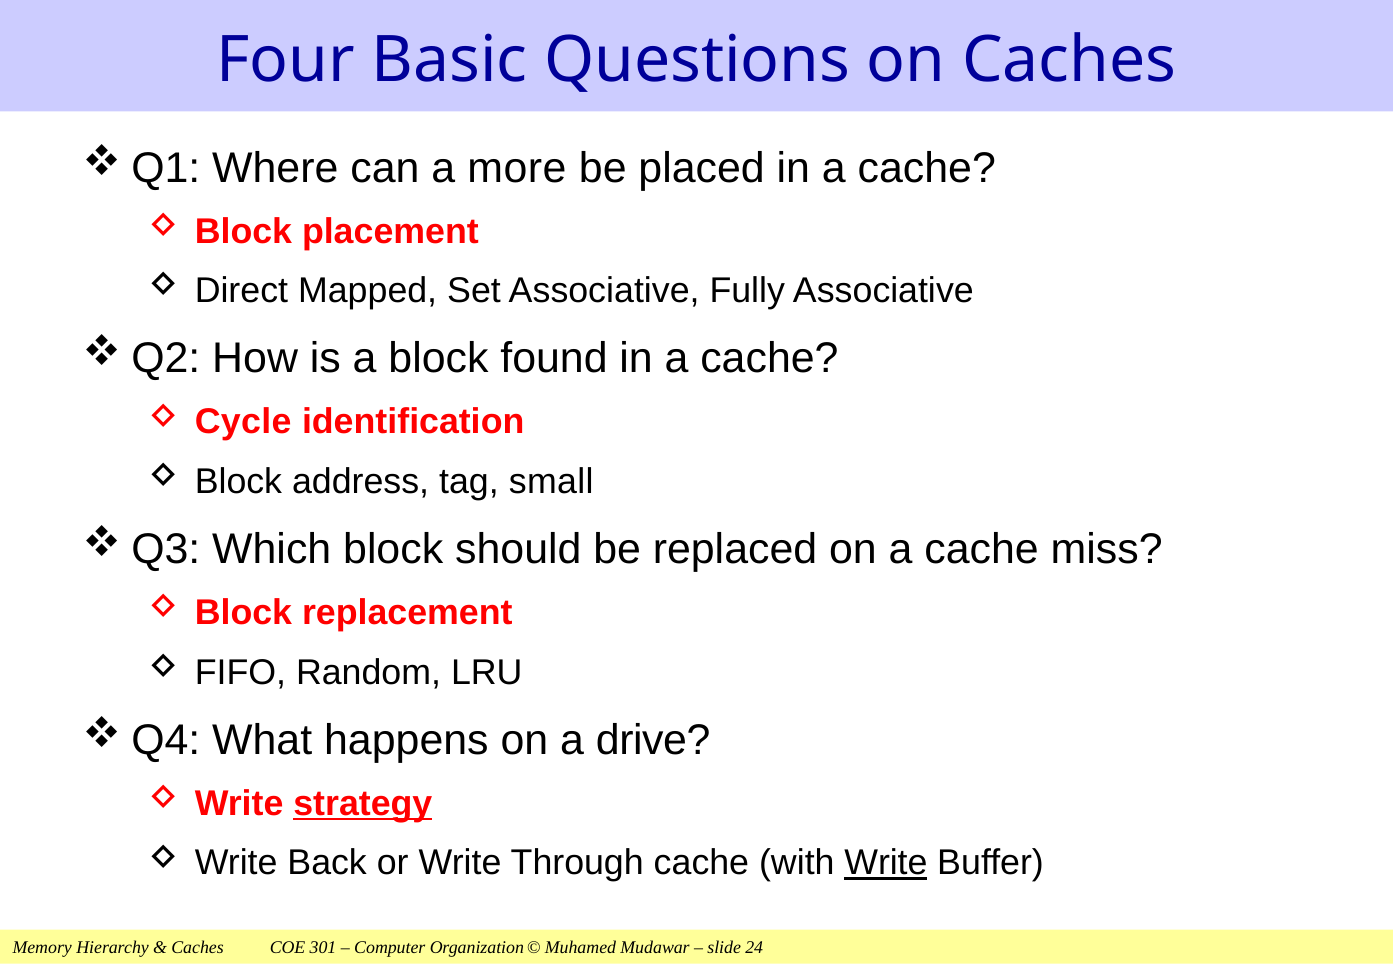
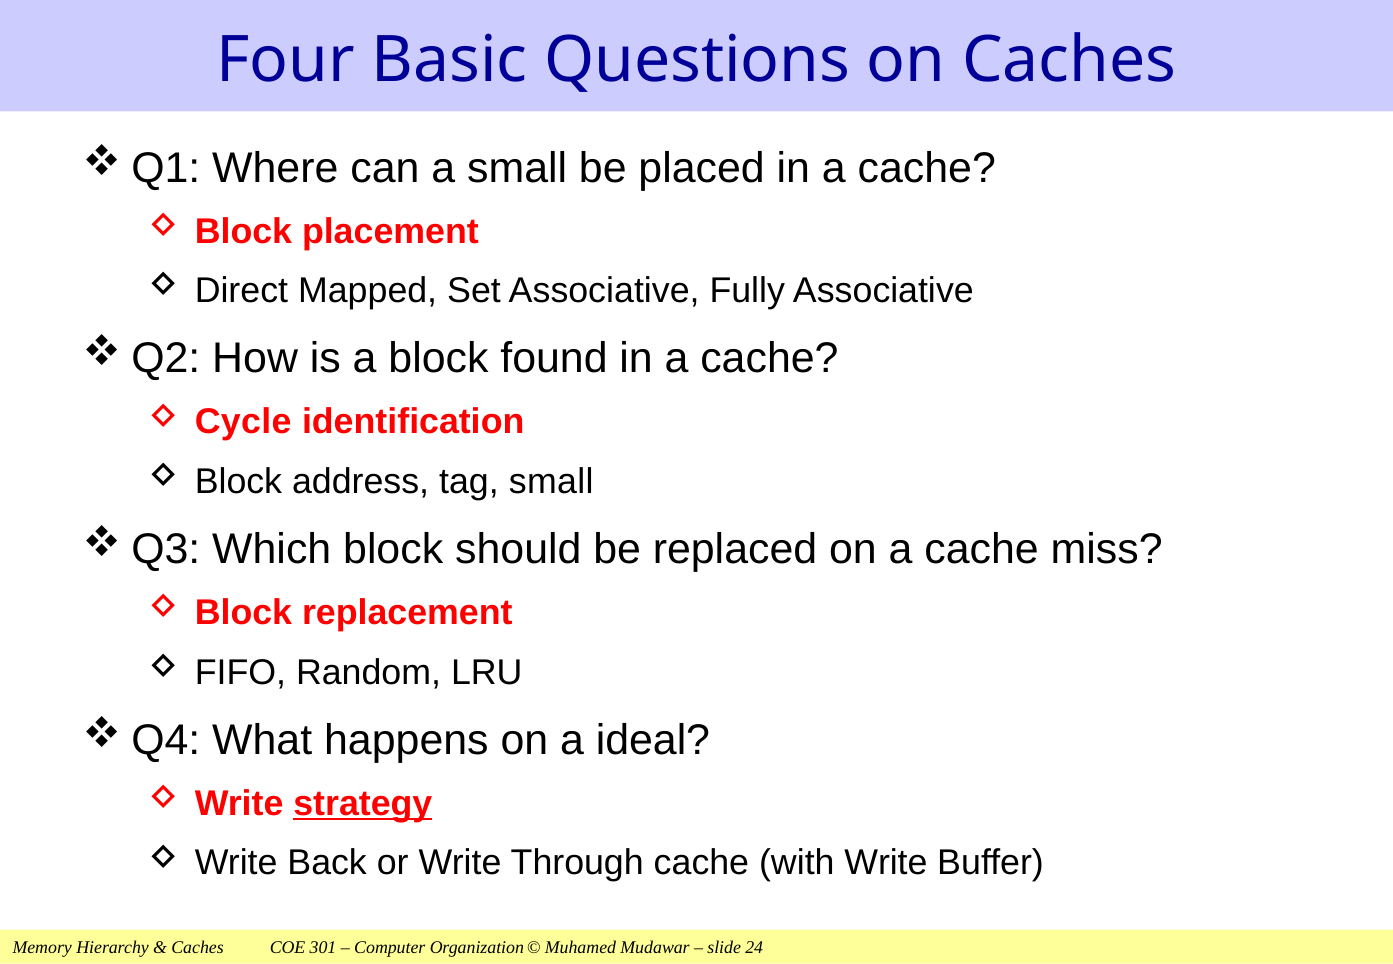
a more: more -> small (517, 168)
drive: drive -> ideal (653, 740)
Write underline: present -> none (886, 863)
